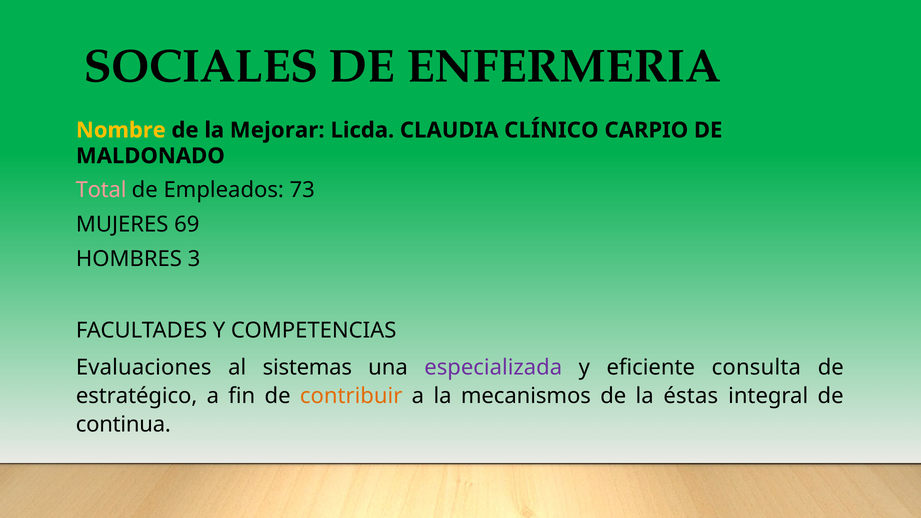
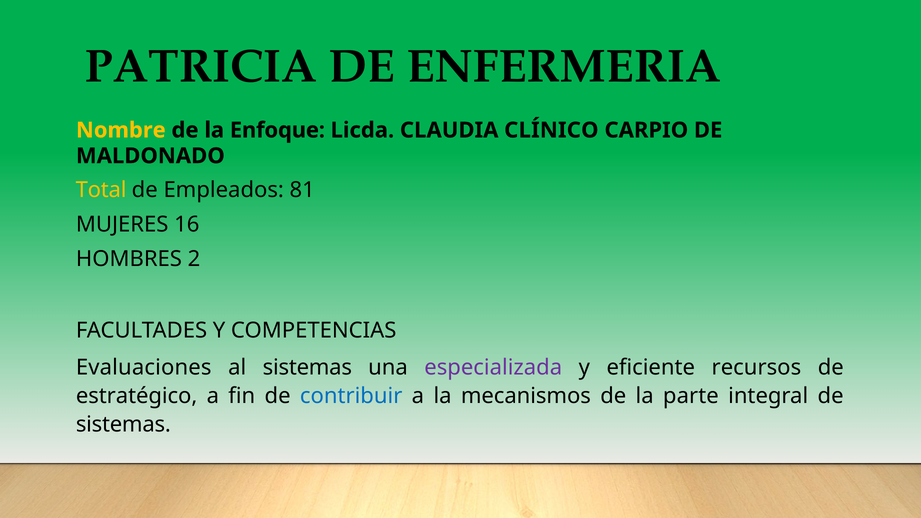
SOCIALES: SOCIALES -> PATRICIA (201, 67)
Mejorar: Mejorar -> Enfoque (277, 130)
Total colour: pink -> yellow (101, 190)
73: 73 -> 81 (302, 190)
69: 69 -> 16 (187, 225)
3: 3 -> 2 (194, 259)
consulta: consulta -> recursos (756, 368)
contribuir colour: orange -> blue (351, 396)
éstas: éstas -> parte (691, 396)
continua: continua -> sistemas (123, 425)
